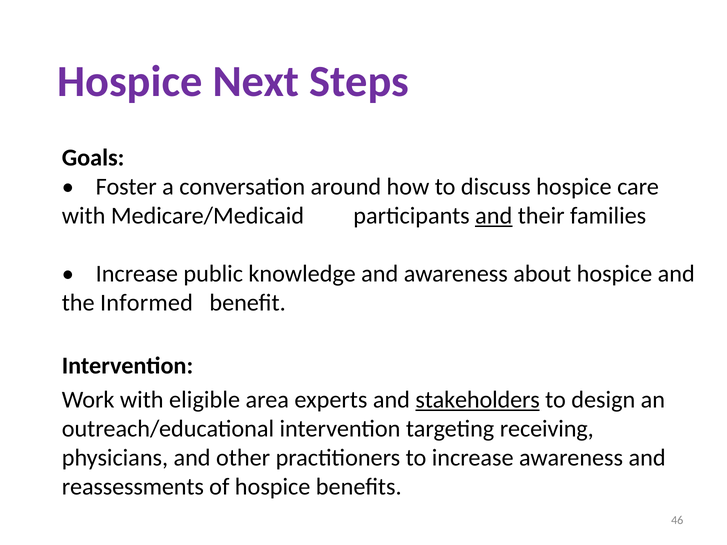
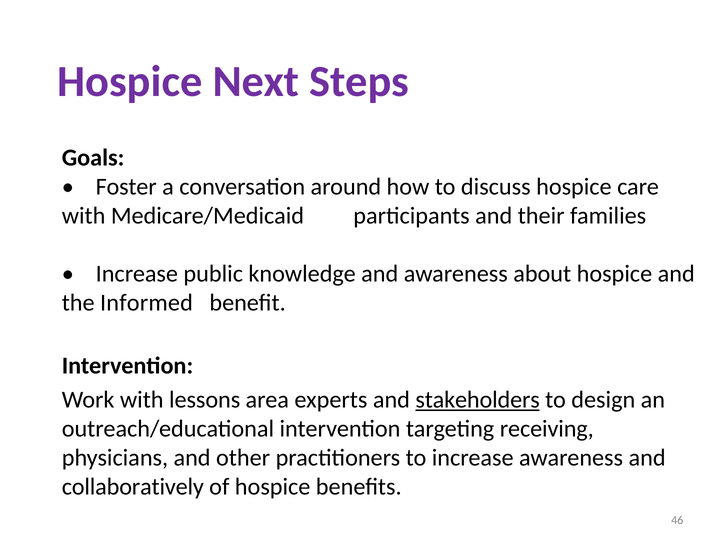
and underline: present -> none (494, 216)
eligible: eligible -> lessons (205, 400)
reassessments: reassessments -> collaboratively (133, 487)
